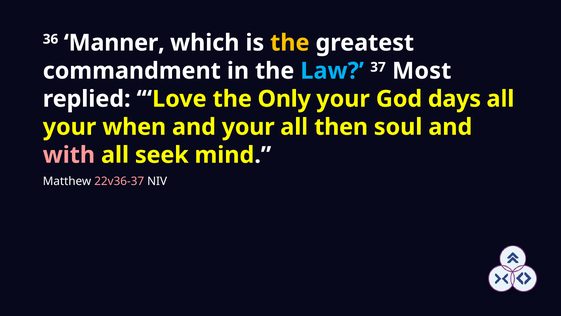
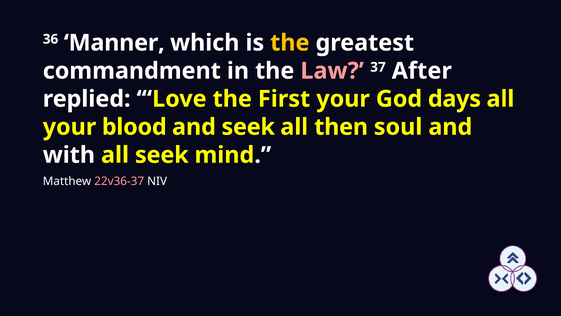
Law colour: light blue -> pink (332, 71)
Most: Most -> After (422, 71)
Only: Only -> First (284, 99)
when: when -> blood (134, 127)
and your: your -> seek (248, 127)
with colour: pink -> white (69, 155)
